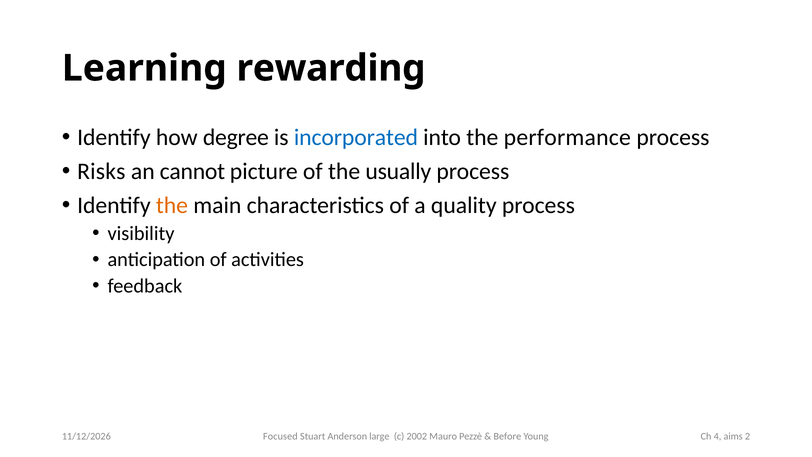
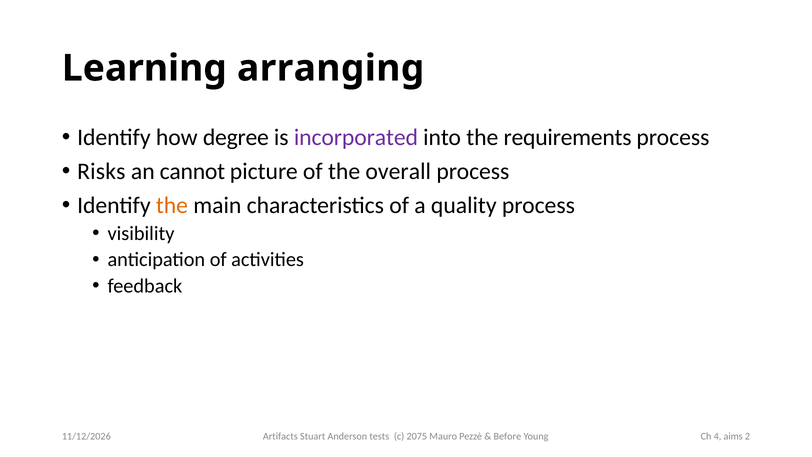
rewarding: rewarding -> arranging (331, 68)
incorporated colour: blue -> purple (356, 137)
performance: performance -> requirements (568, 137)
usually: usually -> overall (398, 171)
Focused: Focused -> Artifacts (280, 436)
large: large -> tests (379, 436)
2002: 2002 -> 2075 (417, 436)
